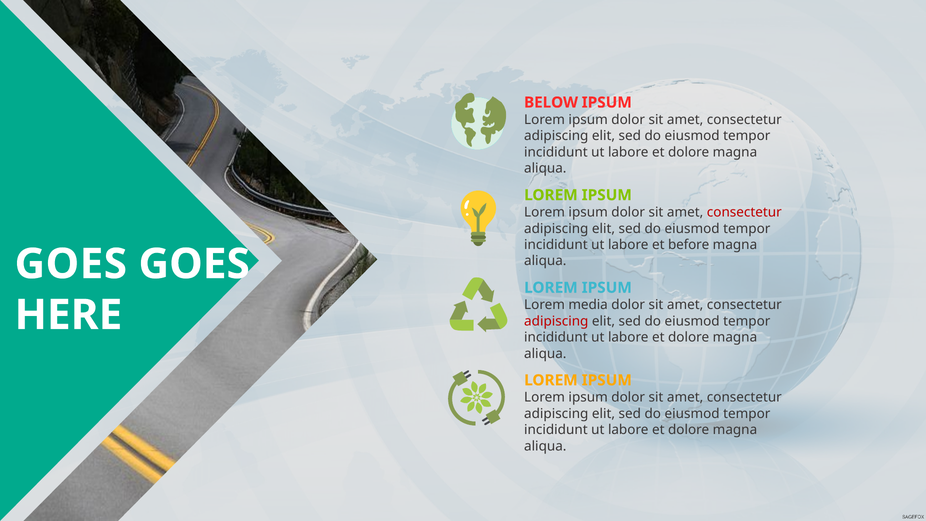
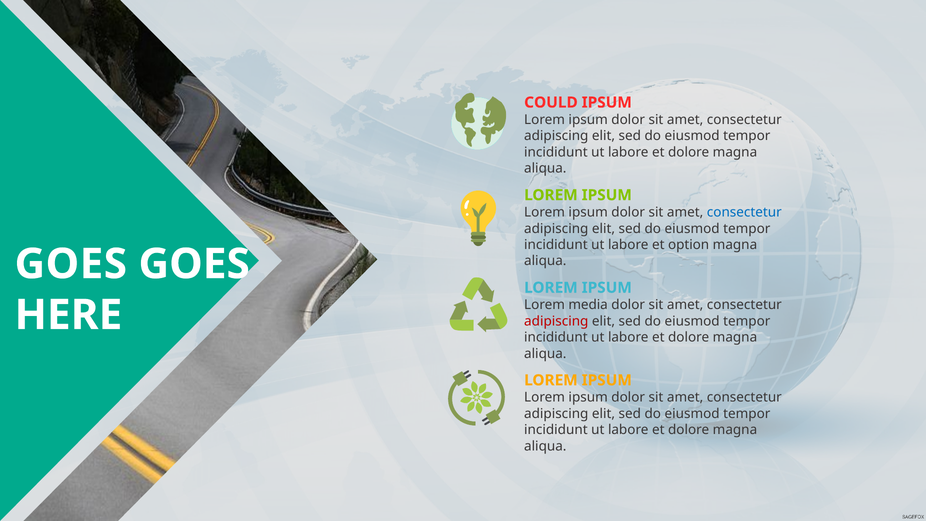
BELOW: BELOW -> COULD (551, 102)
consectetur colour: red -> blue (744, 212)
before: before -> option (689, 245)
